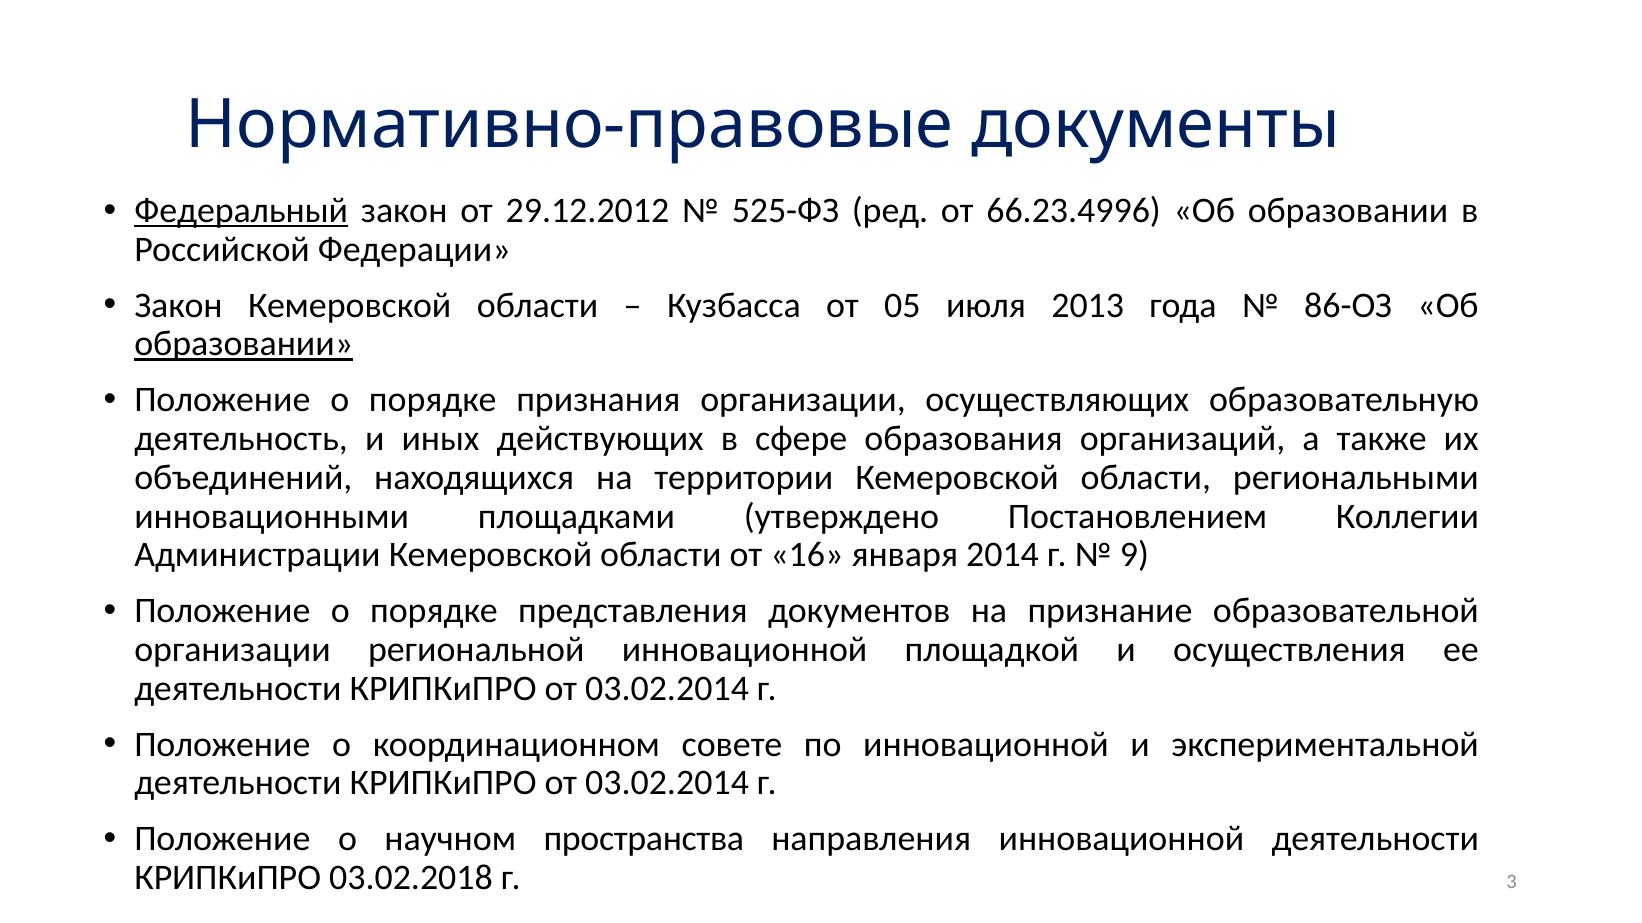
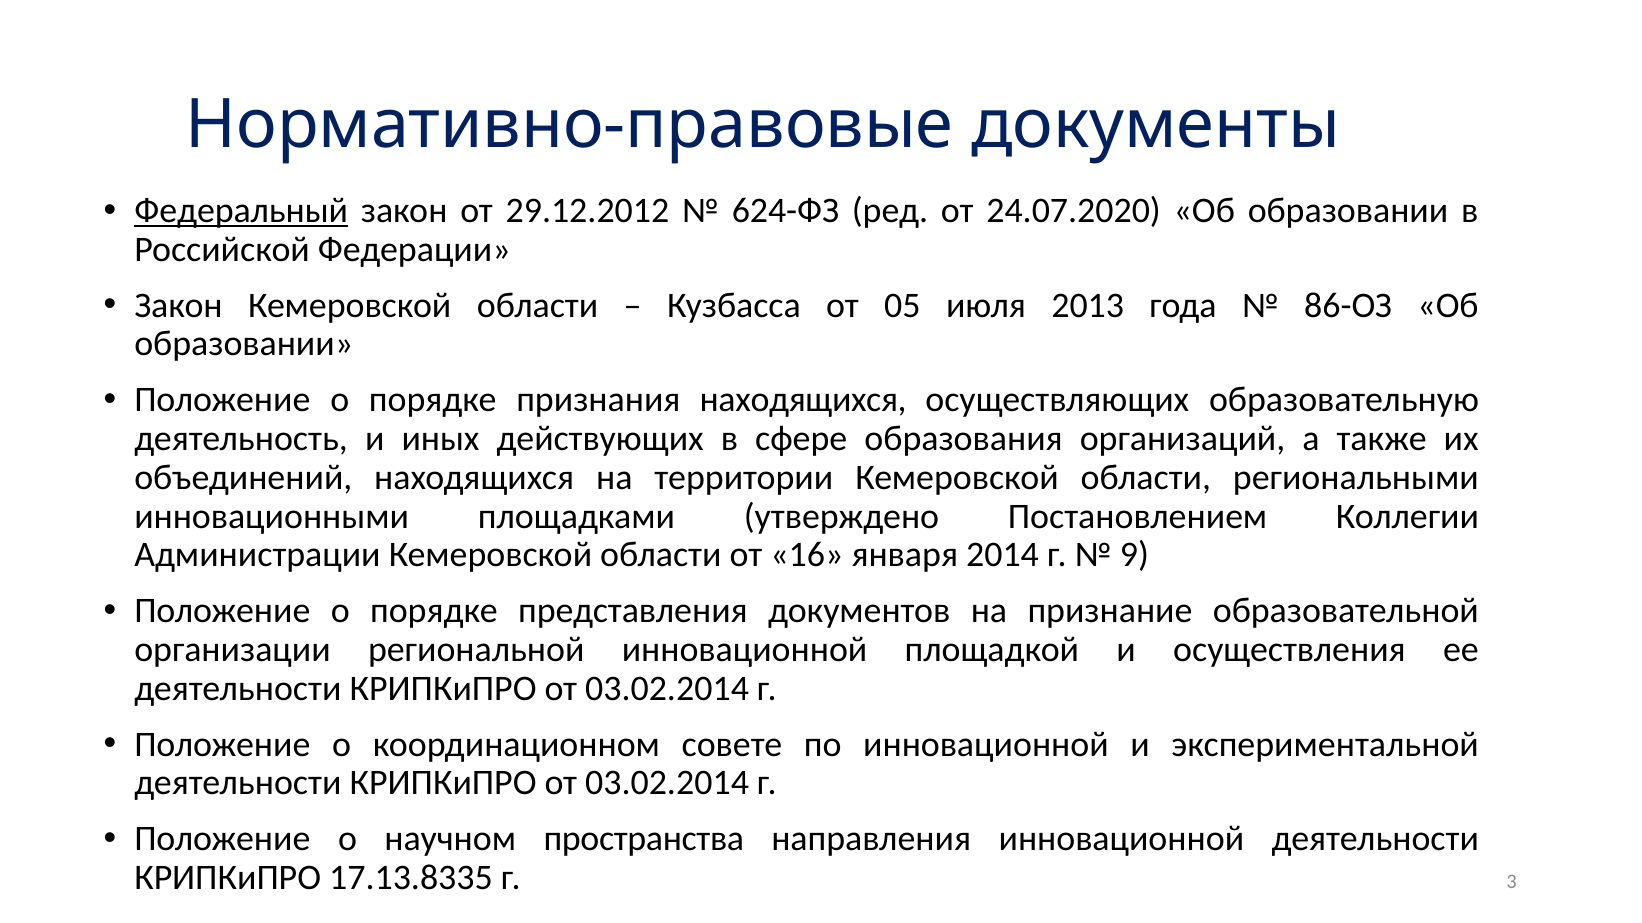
525-ФЗ: 525-ФЗ -> 624-ФЗ (786, 211)
66.23.4996: 66.23.4996 -> 24.07.2020 (1074, 211)
образовании underline: present -> none (244, 344)
признания организации: организации -> находящихся (803, 400)
03.02.2018: 03.02.2018 -> 17.13.8335 (411, 878)
